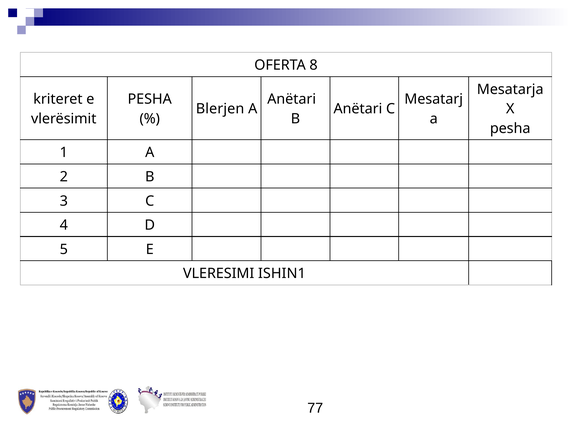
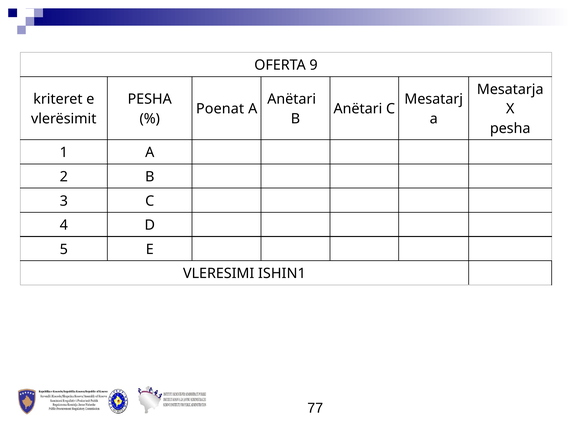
8: 8 -> 9 (314, 65)
Blerjen: Blerjen -> Poenat (220, 109)
